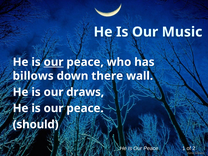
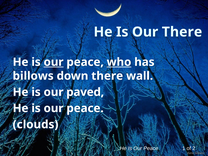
Our Music: Music -> There (182, 32)
who underline: none -> present (119, 62)
draws: draws -> paved (85, 92)
should: should -> clouds (36, 124)
